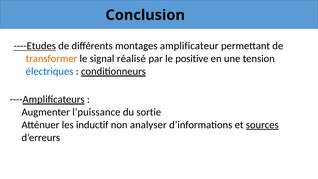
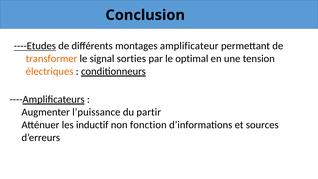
réalisé: réalisé -> sorties (131, 59)
positive: positive -> optimal (192, 59)
électriques colour: blue -> orange (50, 71)
sortie: sortie -> partir (149, 112)
analyser: analyser -> fonction (148, 125)
sources underline: present -> none (262, 125)
